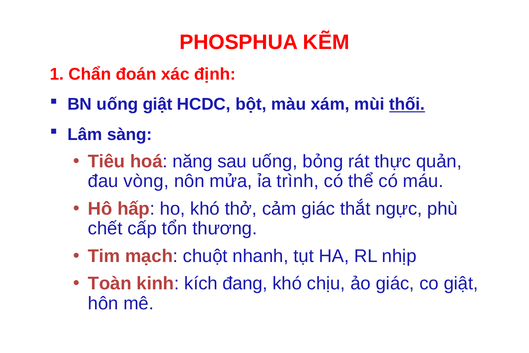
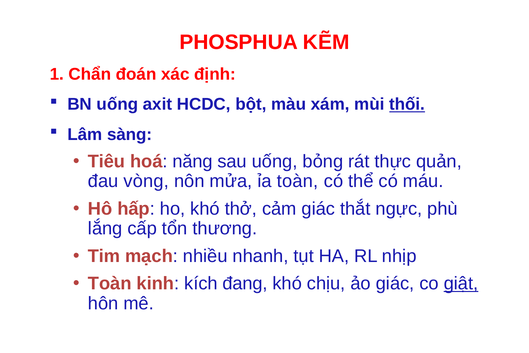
uống giật: giật -> axit (157, 104)
ỉa trình: trình -> toàn (298, 181)
chết: chết -> lắng (105, 228)
chuột: chuột -> nhiều (205, 256)
giật underline: none -> present (461, 283)
